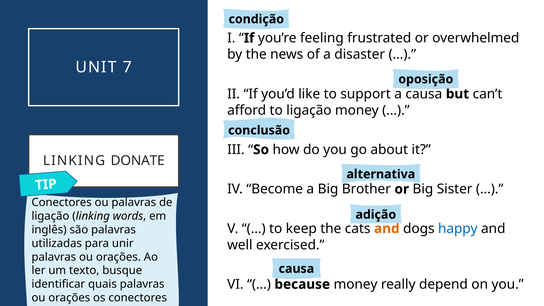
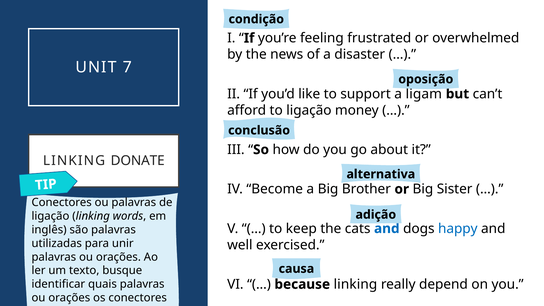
a causa: causa -> ligam (424, 94)
and colour: orange -> blue (387, 229)
because money: money -> linking (355, 284)
